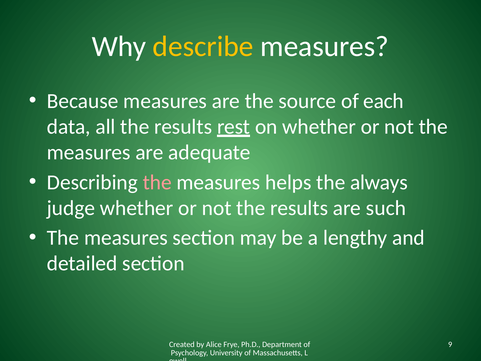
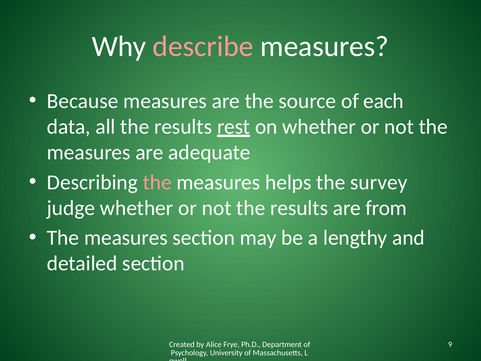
describe colour: yellow -> pink (203, 47)
always: always -> survey (379, 182)
such: such -> from (386, 208)
